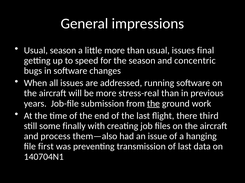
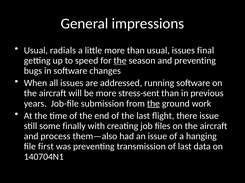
Usual season: season -> radials (63, 50)
the underline: none -> present (120, 61)
and concentric: concentric -> preventing (195, 61)
stress-real: stress-real -> stress-sent (139, 94)
there third: third -> issue (209, 116)
